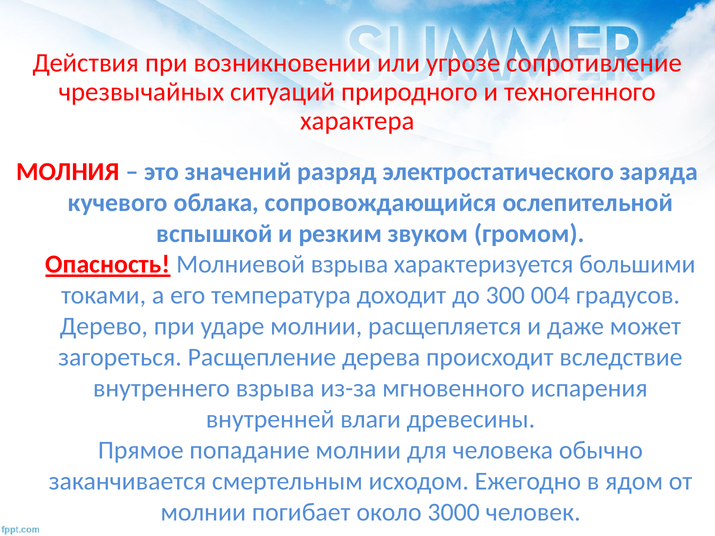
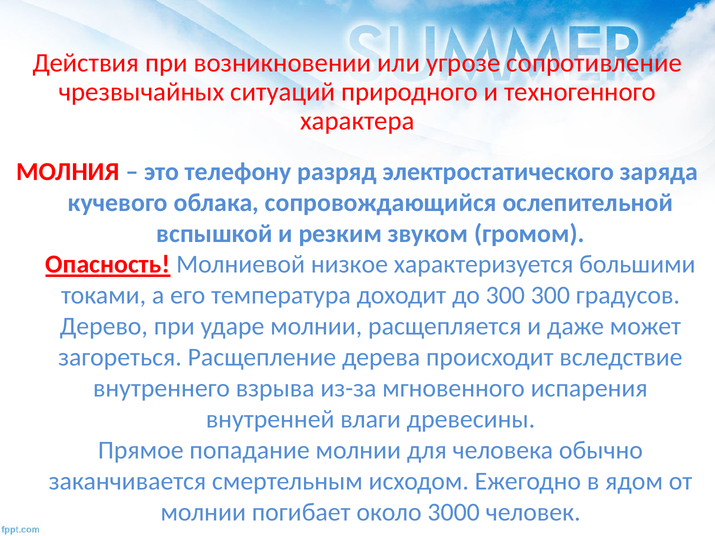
значений: значений -> телефону (238, 172)
Молниевой взрыва: взрыва -> низкое (349, 265)
300 004: 004 -> 300 (550, 296)
